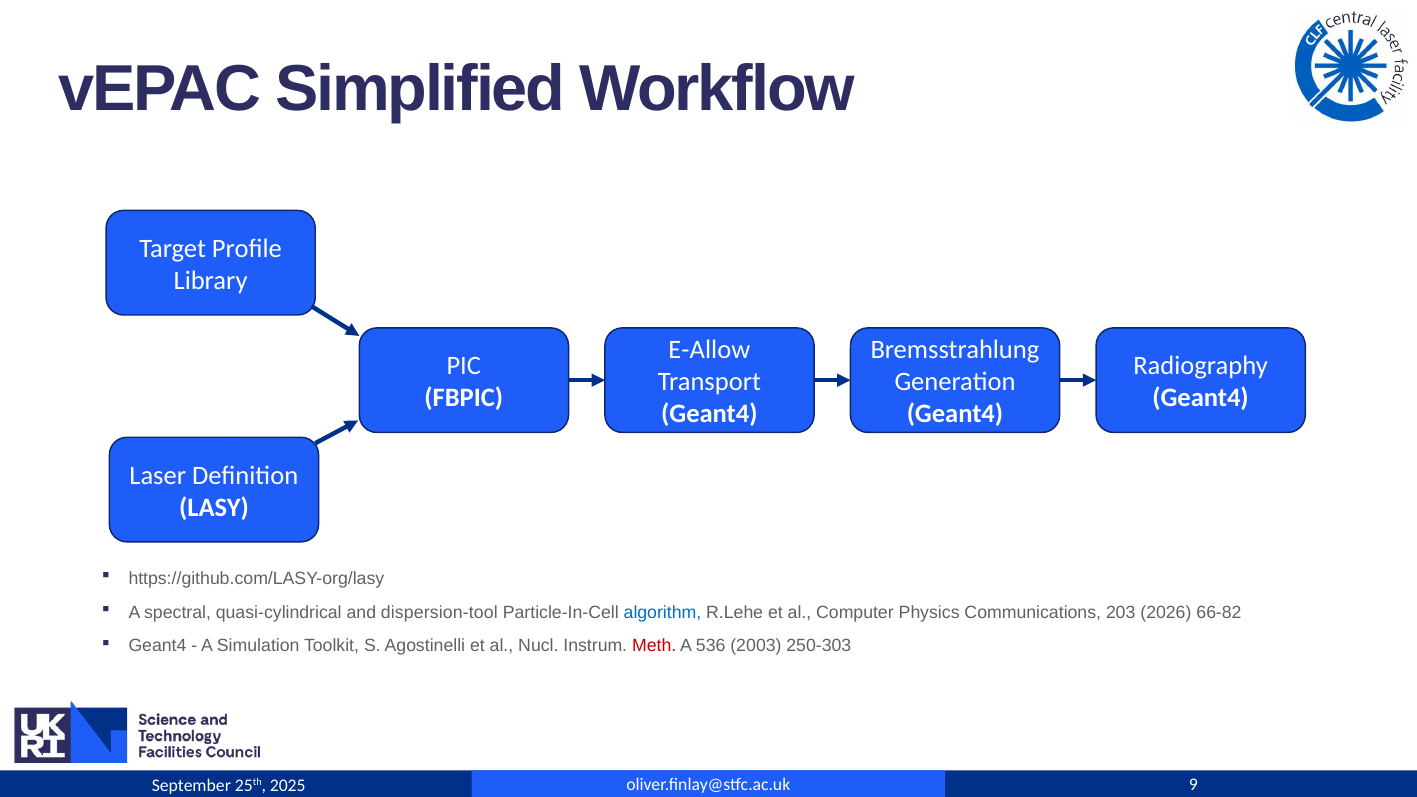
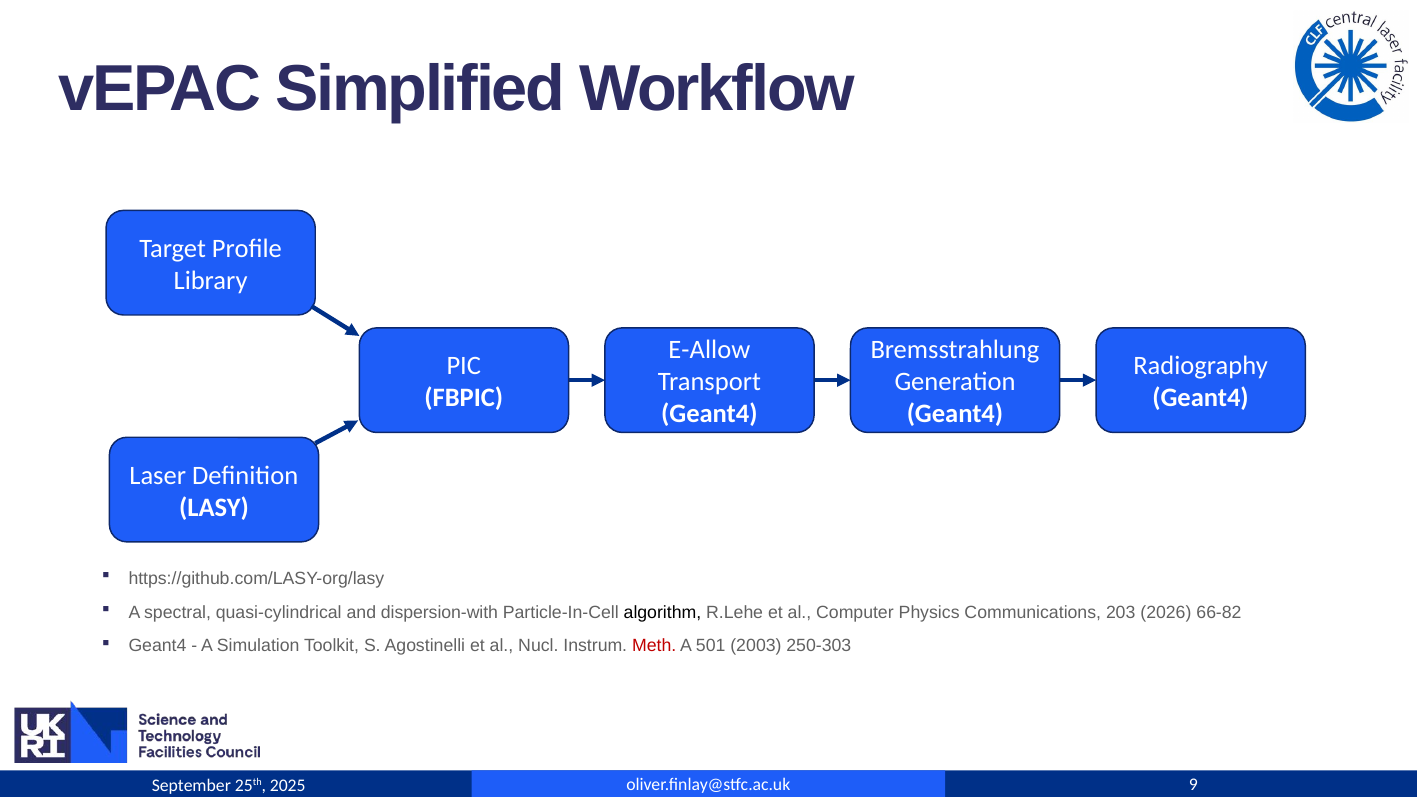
dispersion-tool: dispersion-tool -> dispersion-with (439, 612)
algorithm colour: blue -> black (662, 612)
536: 536 -> 501 (711, 646)
